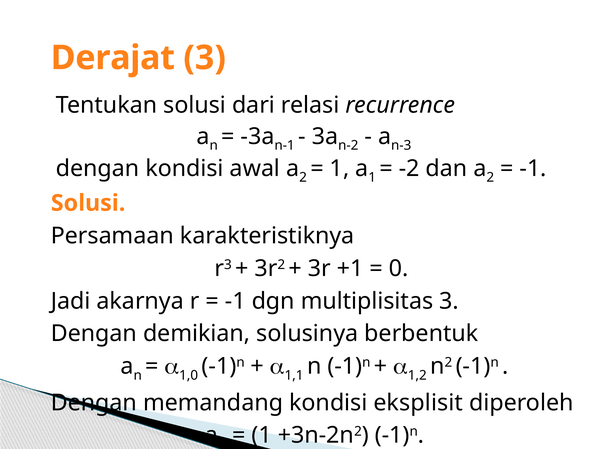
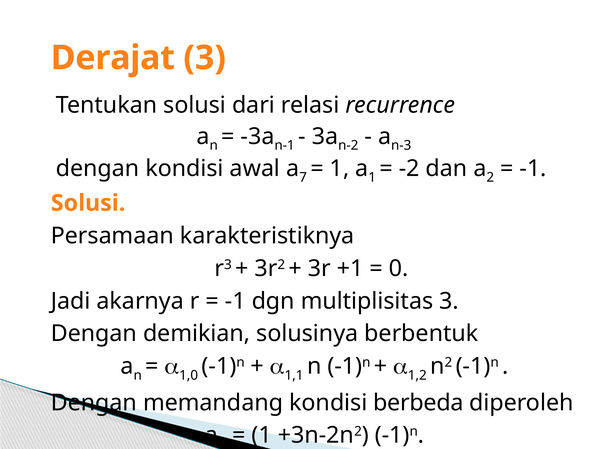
2: 2 -> 7 (303, 178)
eksplisit: eksplisit -> berbeda (418, 403)
